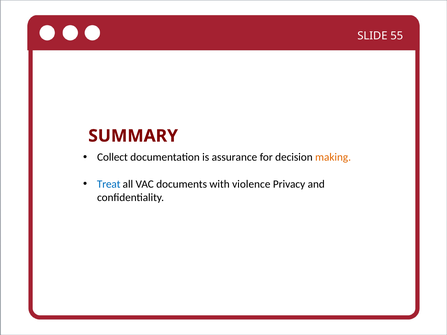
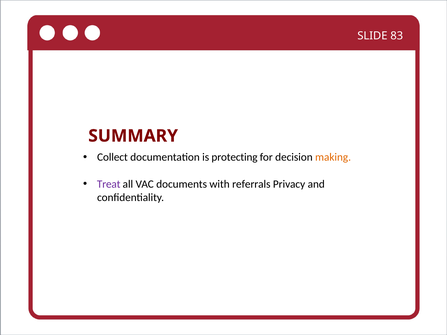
55: 55 -> 83 (397, 36)
assurance: assurance -> protecting (235, 157)
Treat colour: blue -> purple (109, 184)
violence: violence -> referrals (251, 184)
